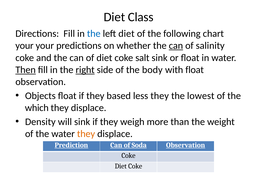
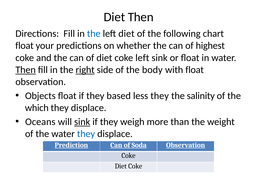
Diet Class: Class -> Then (141, 17)
your: your -> float (24, 46)
can underline: present -> none (176, 46)
salinity: salinity -> highest (210, 46)
coke salt: salt -> left (142, 58)
lowest: lowest -> salinity (201, 96)
Density: Density -> Oceans (40, 122)
sink underline: none -> present (82, 122)
they colour: orange -> blue (86, 134)
